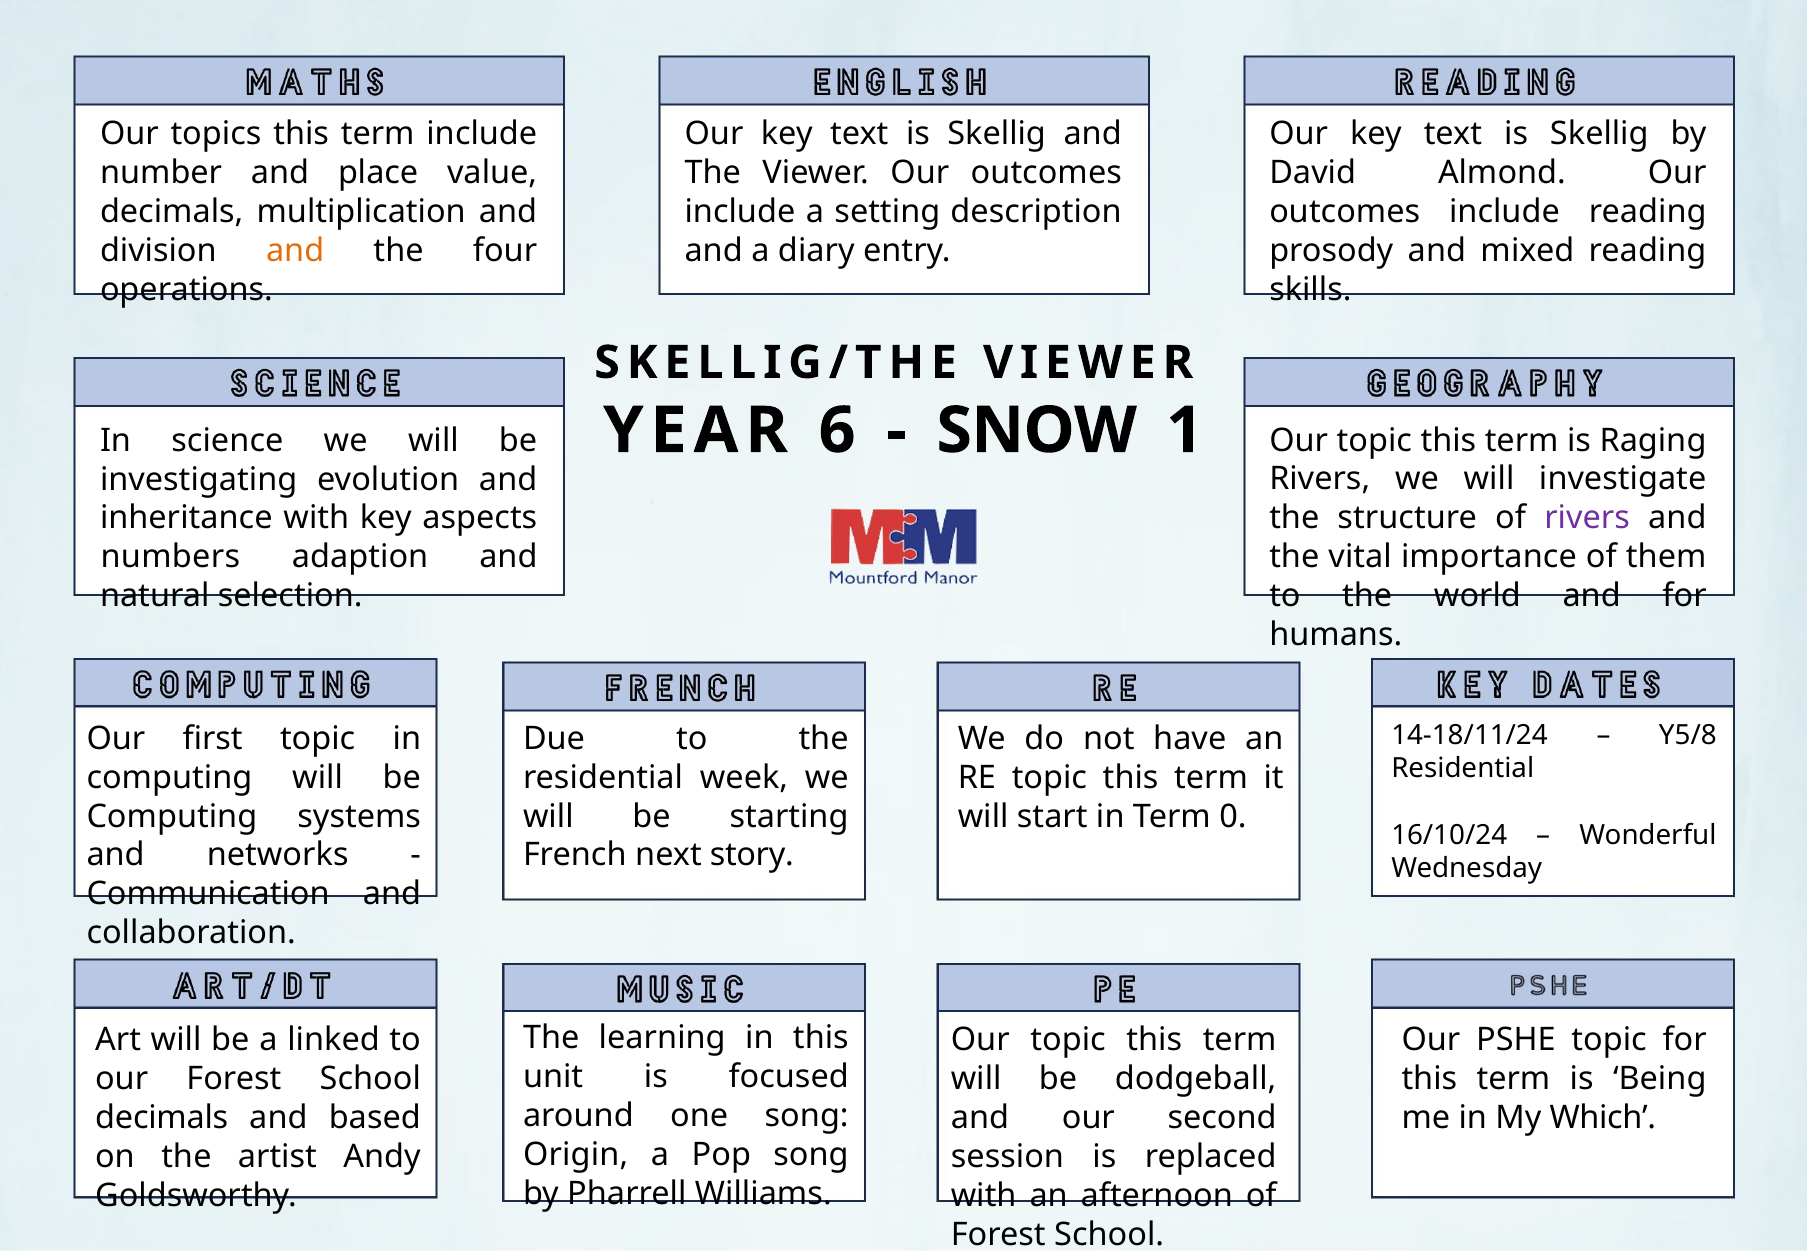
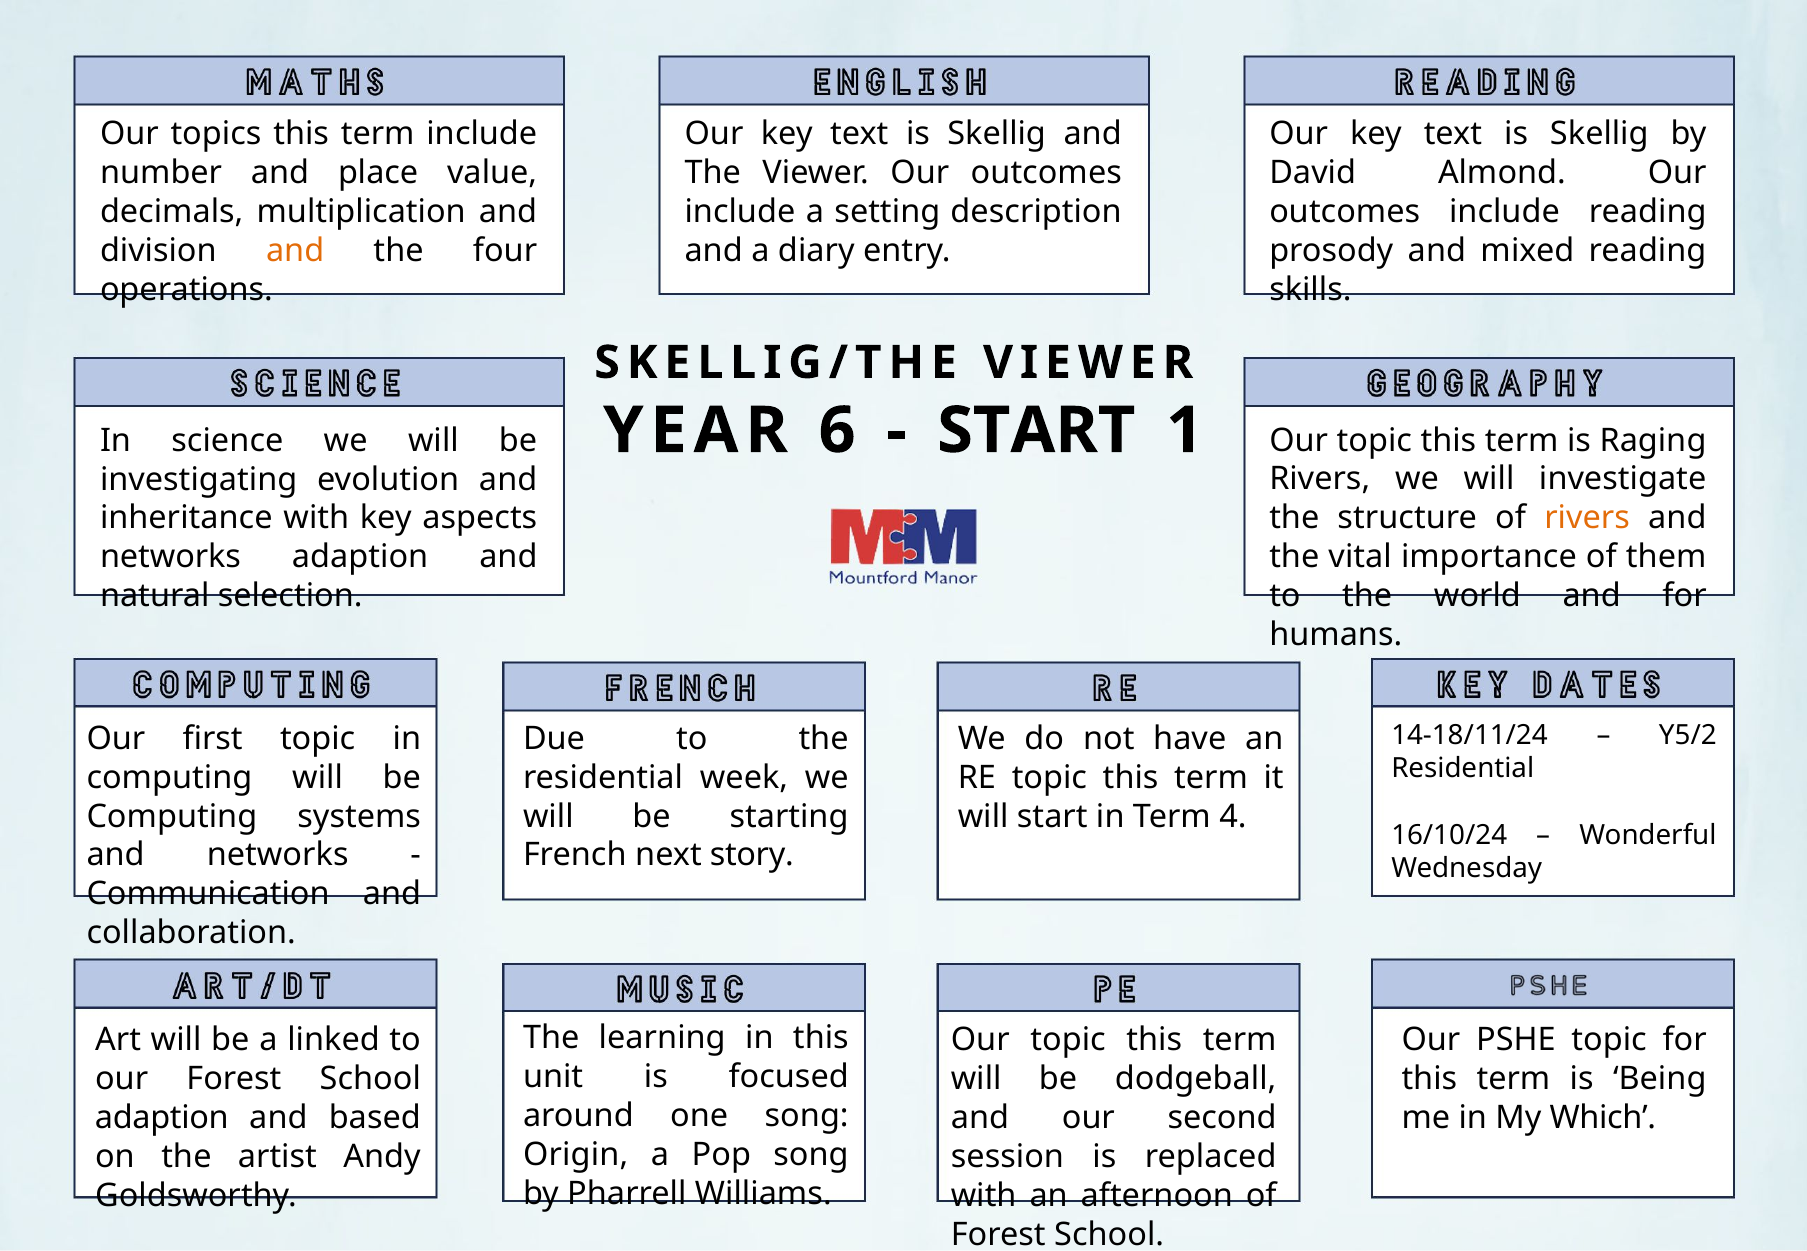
SNOW: SNOW -> START (1036, 431)
rivers colour: purple -> orange (1587, 518)
numbers: numbers -> networks (171, 557)
Y5/8: Y5/8 -> Y5/2 (1688, 735)
0: 0 -> 4 (1233, 816)
decimals: decimals -> adaption (162, 1118)
